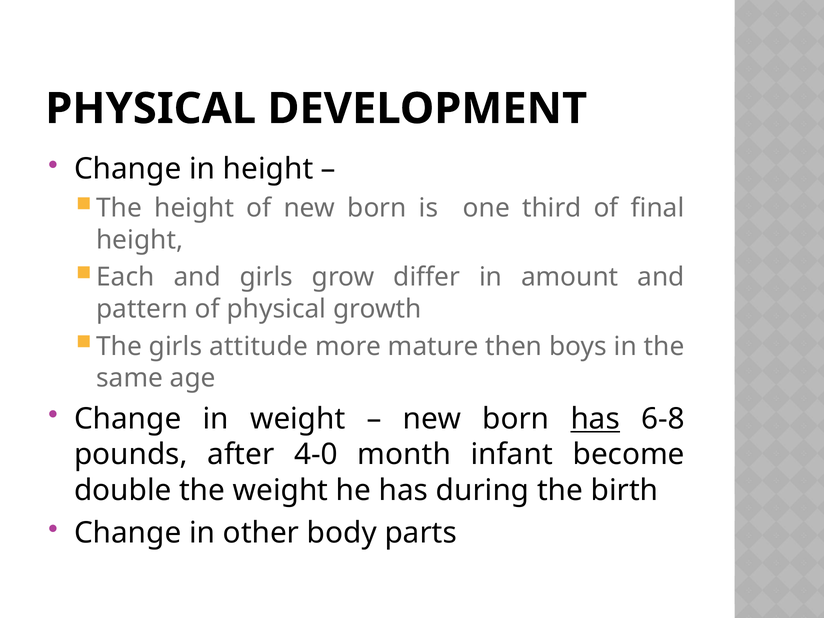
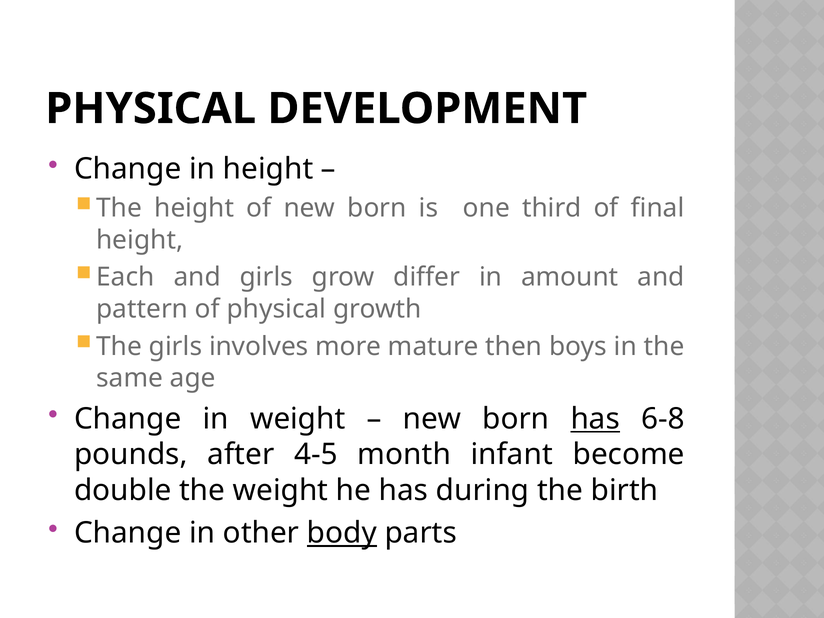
attitude: attitude -> involves (259, 346)
4-0: 4-0 -> 4-5 (316, 455)
body underline: none -> present (342, 533)
